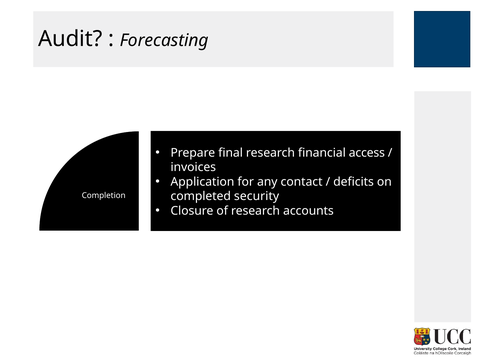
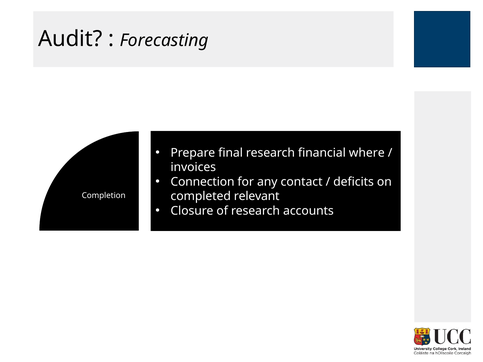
access: access -> where (367, 153)
Application: Application -> Connection (203, 182)
security: security -> relevant (257, 196)
